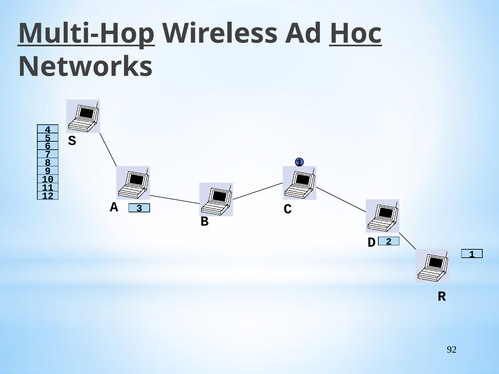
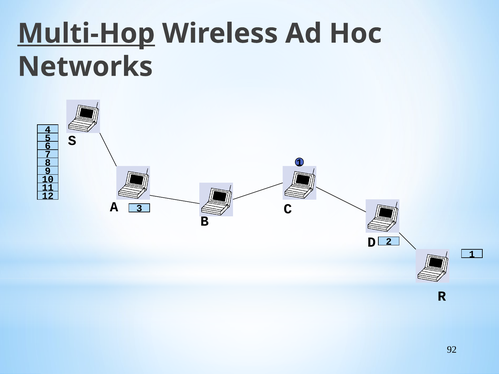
Hoc underline: present -> none (355, 34)
